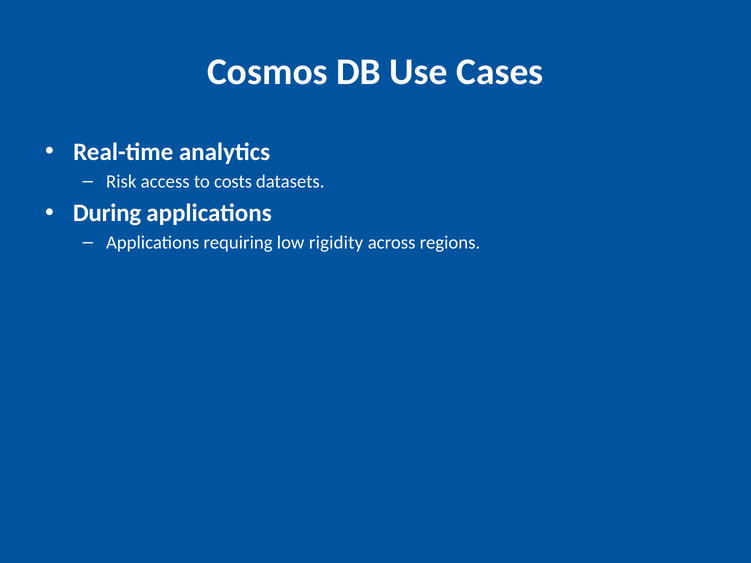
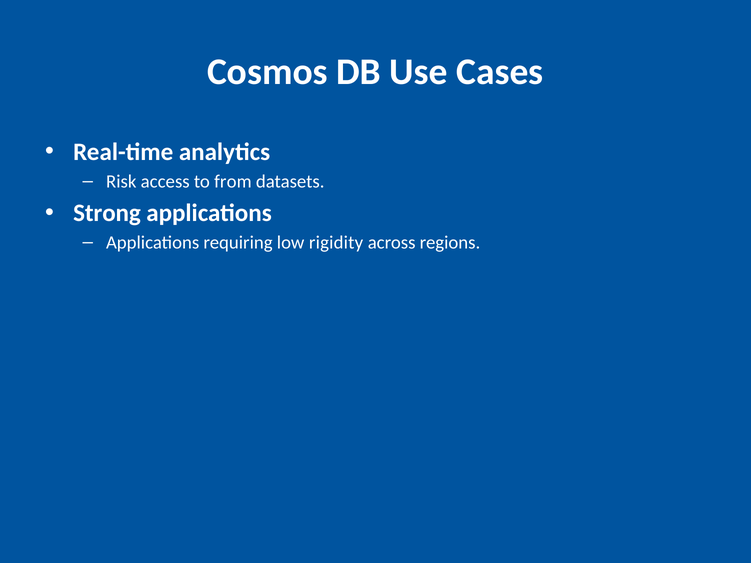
costs: costs -> from (233, 182)
During: During -> Strong (107, 213)
